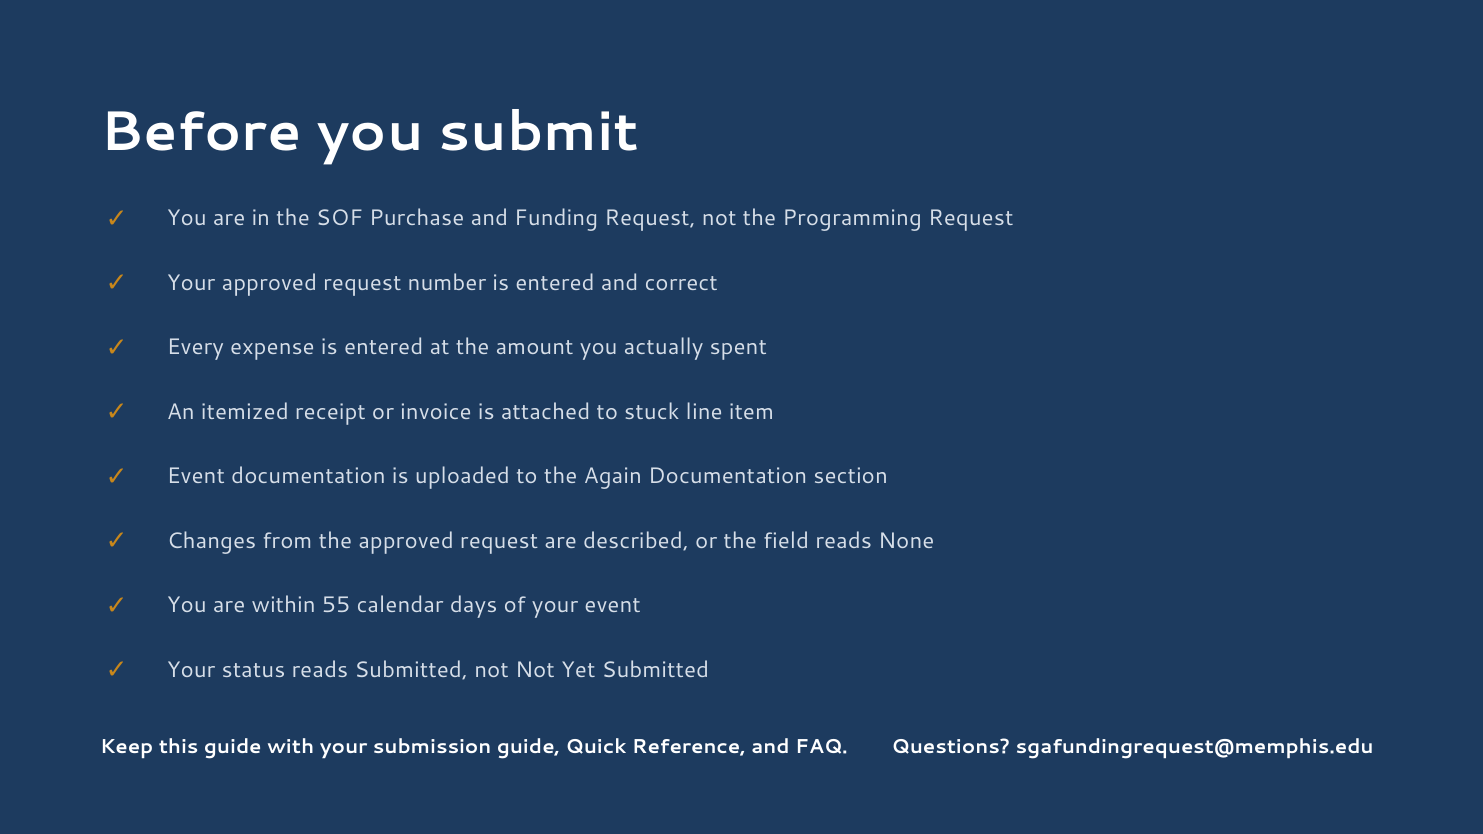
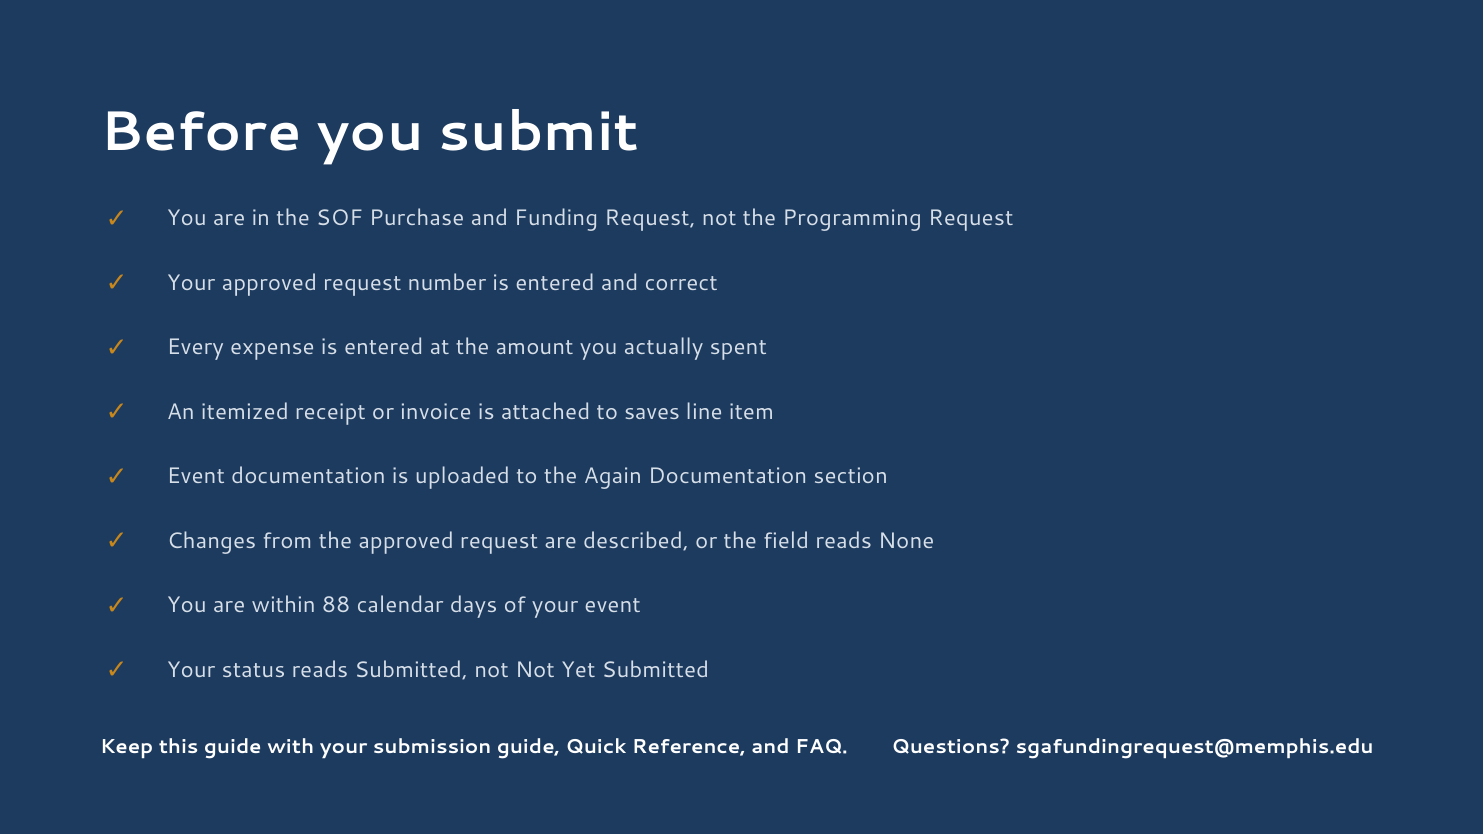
stuck: stuck -> saves (652, 412)
55: 55 -> 88 (336, 605)
